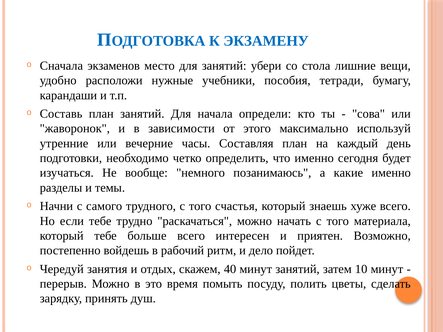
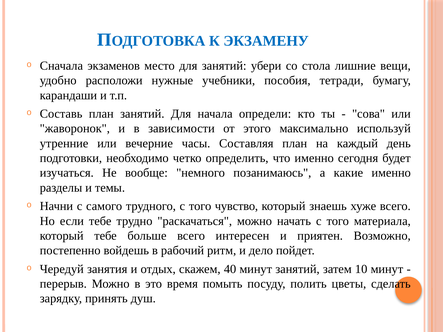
счастья: счастья -> чувство (236, 206)
